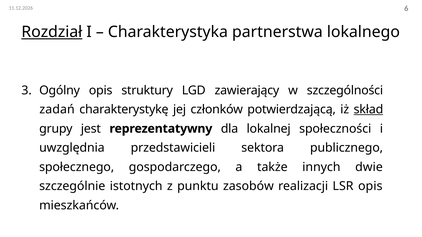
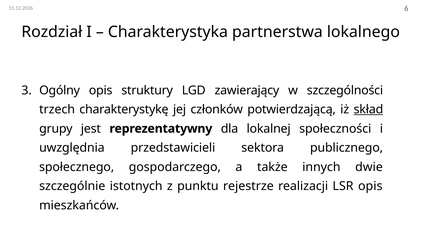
Rozdział underline: present -> none (52, 32)
zadań: zadań -> trzech (57, 110)
zasobów: zasobów -> rejestrze (248, 186)
